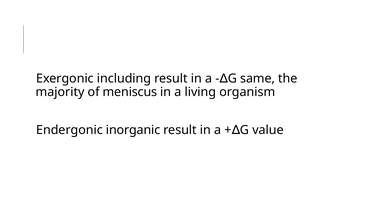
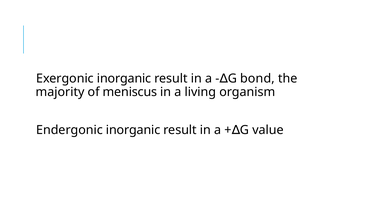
Exergonic including: including -> inorganic (124, 78)
same: same -> bond (257, 78)
